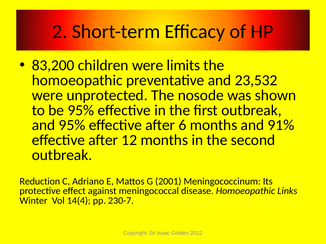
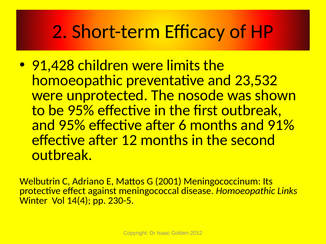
83,200: 83,200 -> 91,428 (53, 66)
Reduction: Reduction -> Welbutrin (40, 182)
230-7: 230-7 -> 230-5 (121, 201)
